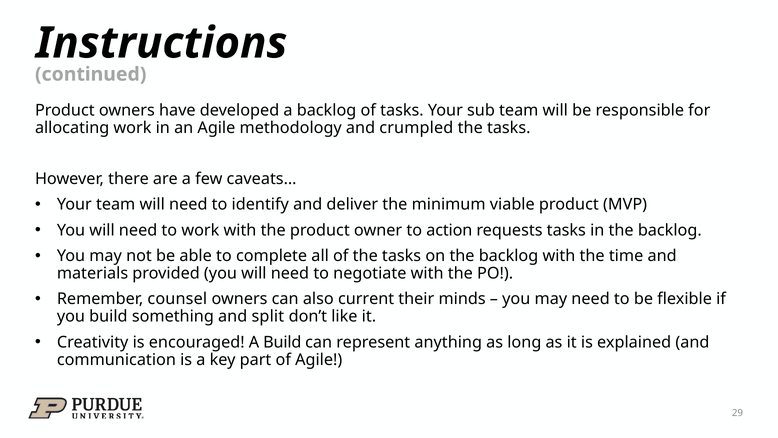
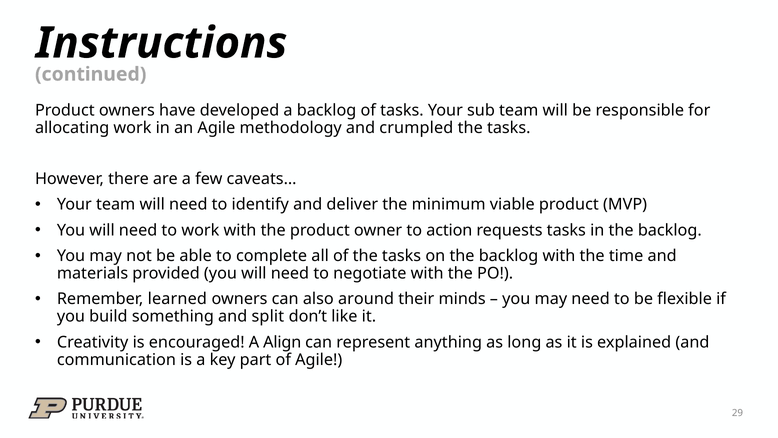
counsel: counsel -> learned (177, 299)
current: current -> around (366, 299)
A Build: Build -> Align (282, 342)
